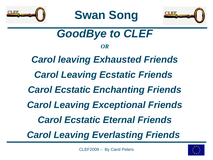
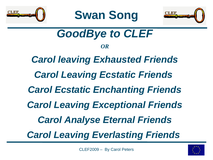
Ecstatic: Ecstatic -> Analyse (82, 120)
